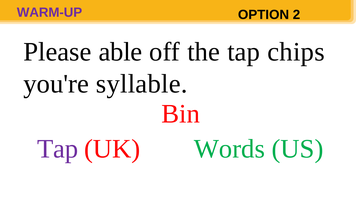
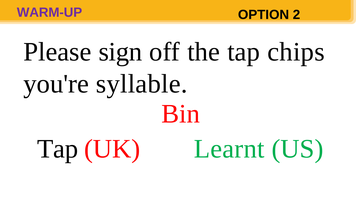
able: able -> sign (120, 52)
Tap colour: purple -> black (58, 149)
Words: Words -> Learnt (229, 149)
